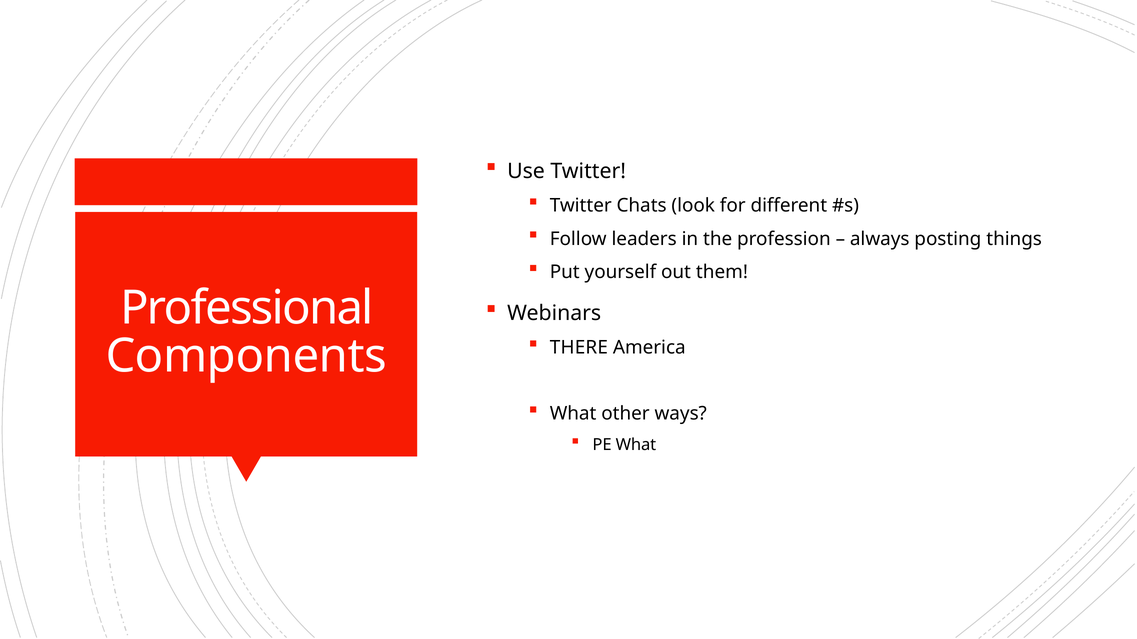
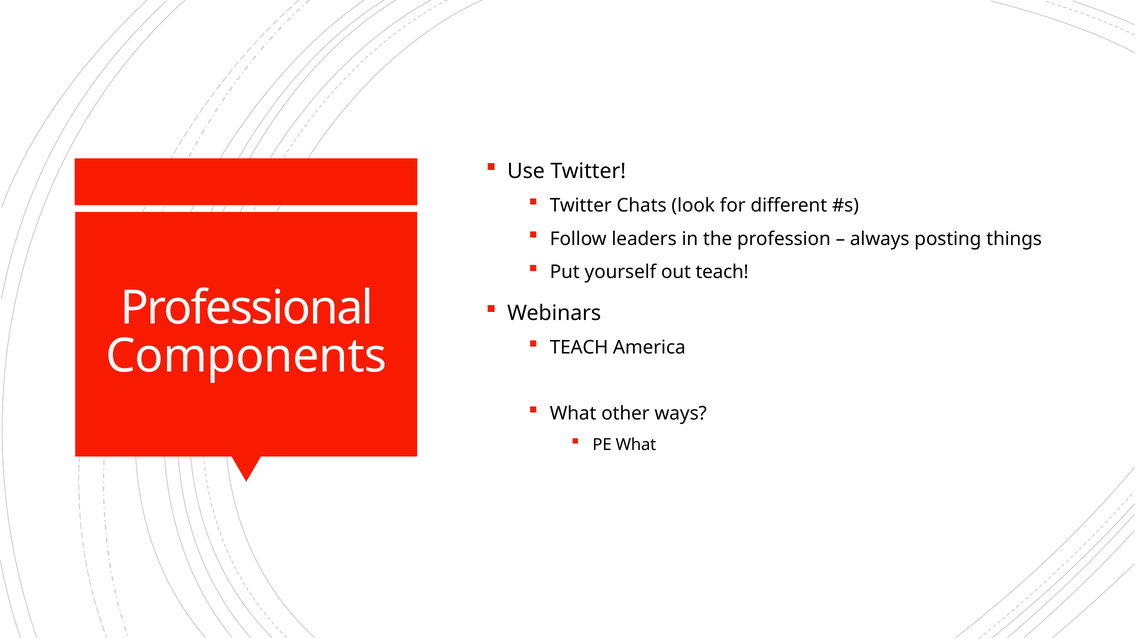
out them: them -> teach (722, 272)
THERE: THERE -> TEACH (579, 348)
